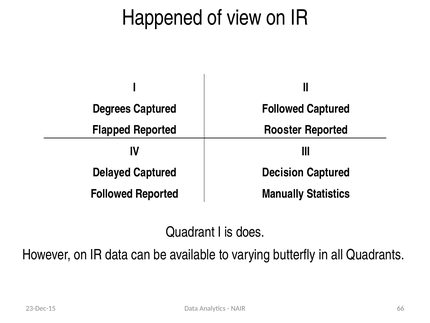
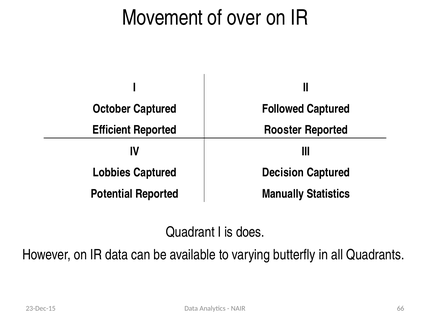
Happened: Happened -> Movement (162, 18)
view: view -> over (244, 18)
Degrees: Degrees -> October (112, 109)
Flapped: Flapped -> Efficient (112, 130)
Delayed: Delayed -> Lobbies (112, 172)
Followed: Followed -> Potential (112, 194)
